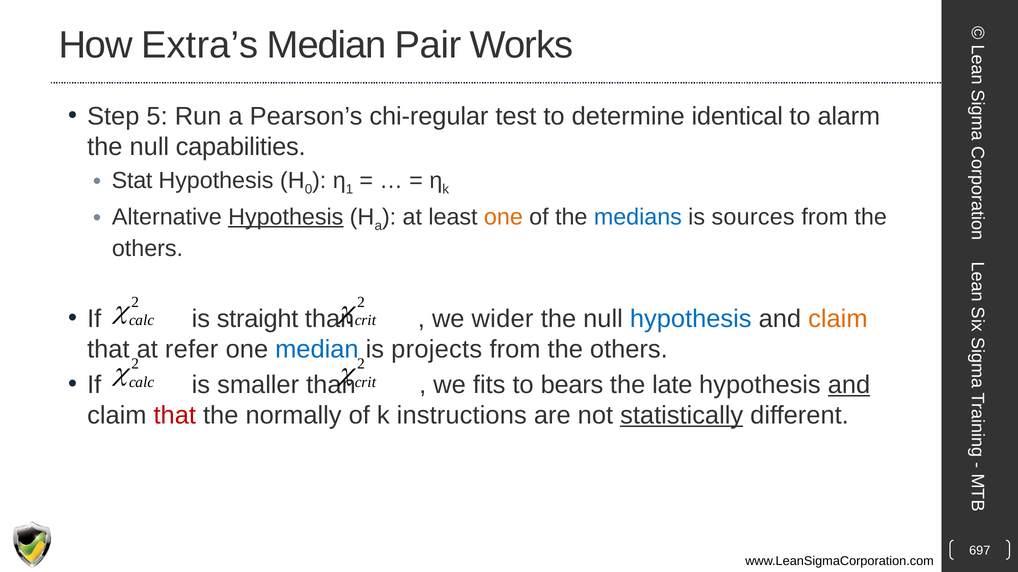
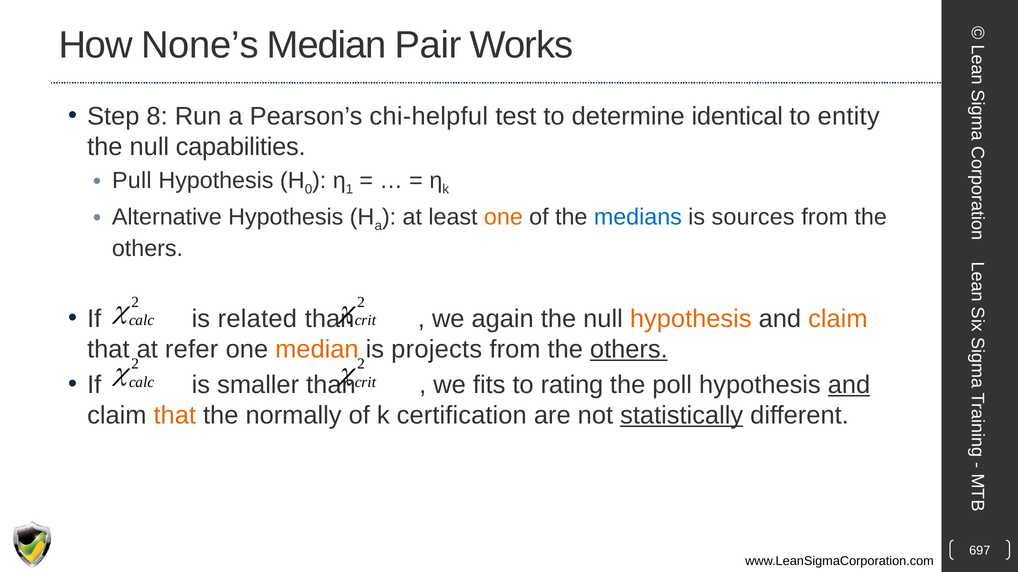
Extra’s: Extra’s -> None’s (200, 45)
5: 5 -> 8 (157, 116)
chi-regular: chi-regular -> chi-helpful (429, 116)
alarm: alarm -> entity (849, 116)
Stat: Stat -> Pull (132, 181)
Hypothesis underline: present -> none (286, 217)
straight: straight -> related (257, 319)
wider: wider -> again (503, 319)
hypothesis colour: blue -> orange (691, 319)
median colour: blue -> orange (317, 350)
others underline: none -> present (629, 350)
bears: bears -> rating (572, 385)
late: late -> poll (672, 385)
that colour: red -> orange (175, 416)
instructions: instructions -> certification (462, 416)
